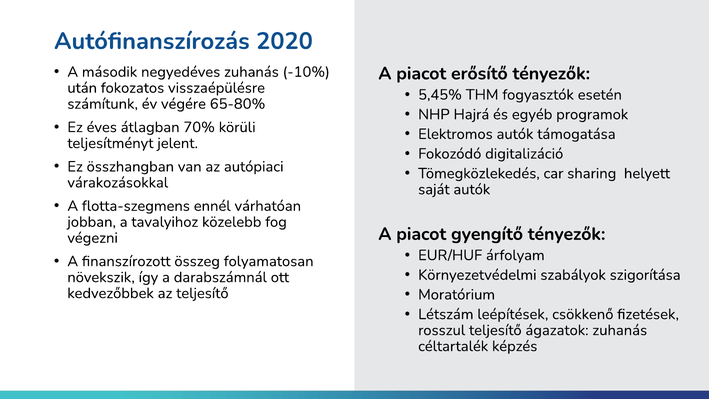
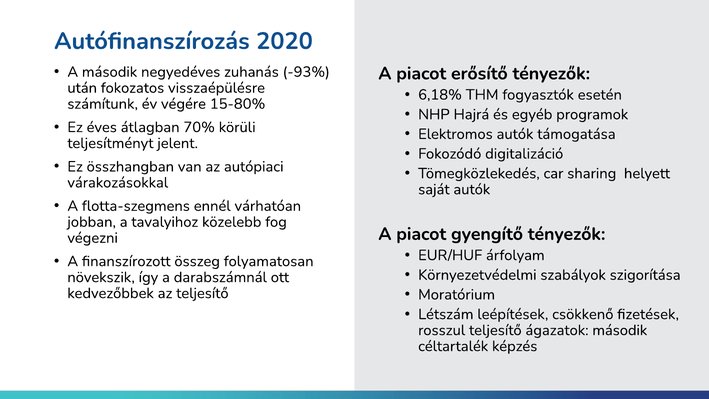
-10%: -10% -> -93% (306, 72)
5,45%: 5,45% -> 6,18% (440, 95)
65-80%: 65-80% -> 15-80% (238, 104)
ágazatok zuhanás: zuhanás -> második (620, 330)
